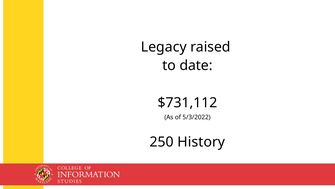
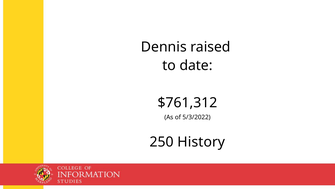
Legacy: Legacy -> Dennis (164, 47)
$731,112: $731,112 -> $761,312 (188, 102)
